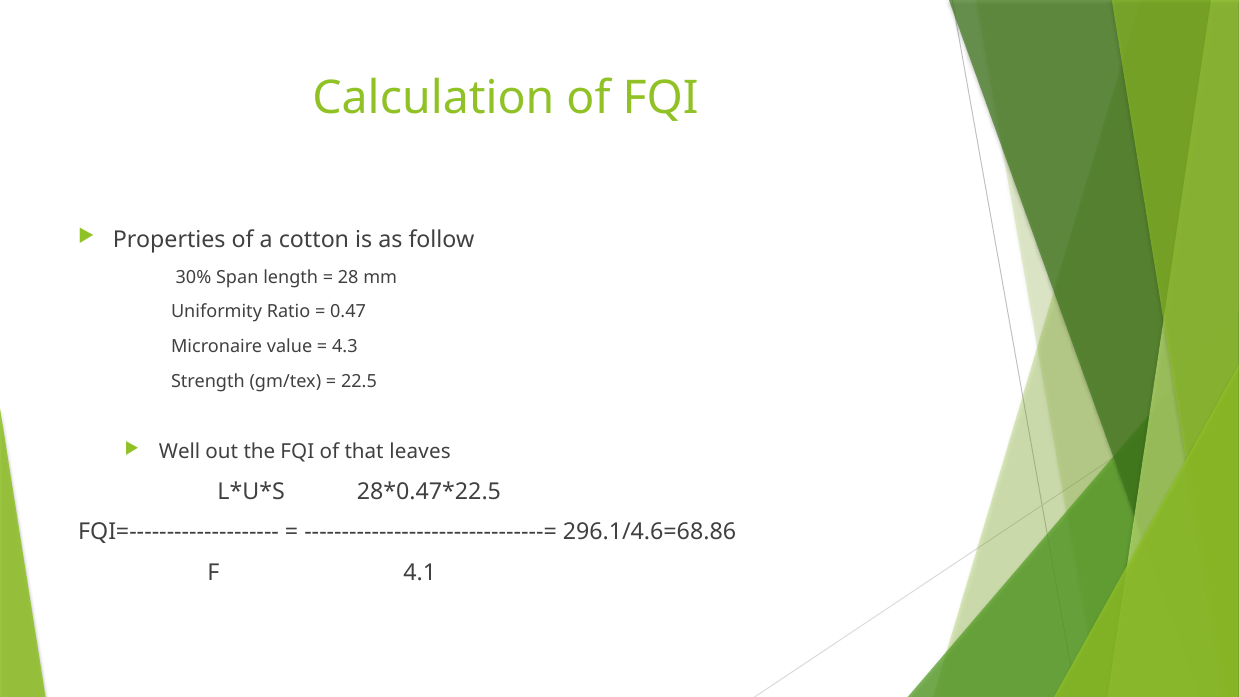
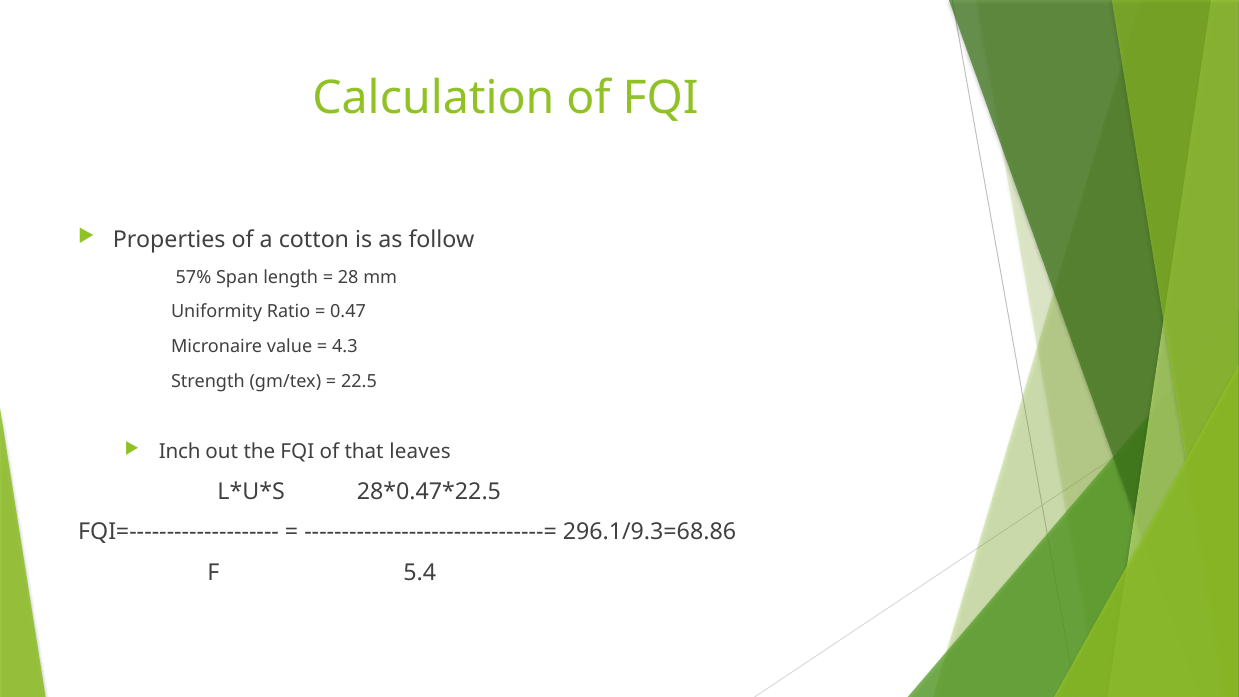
30%: 30% -> 57% (193, 277)
Well: Well -> Inch (180, 452)
296.1/4.6=68.86: 296.1/4.6=68.86 -> 296.1/9.3=68.86 (649, 532)
4.1: 4.1 -> 5.4 (420, 573)
